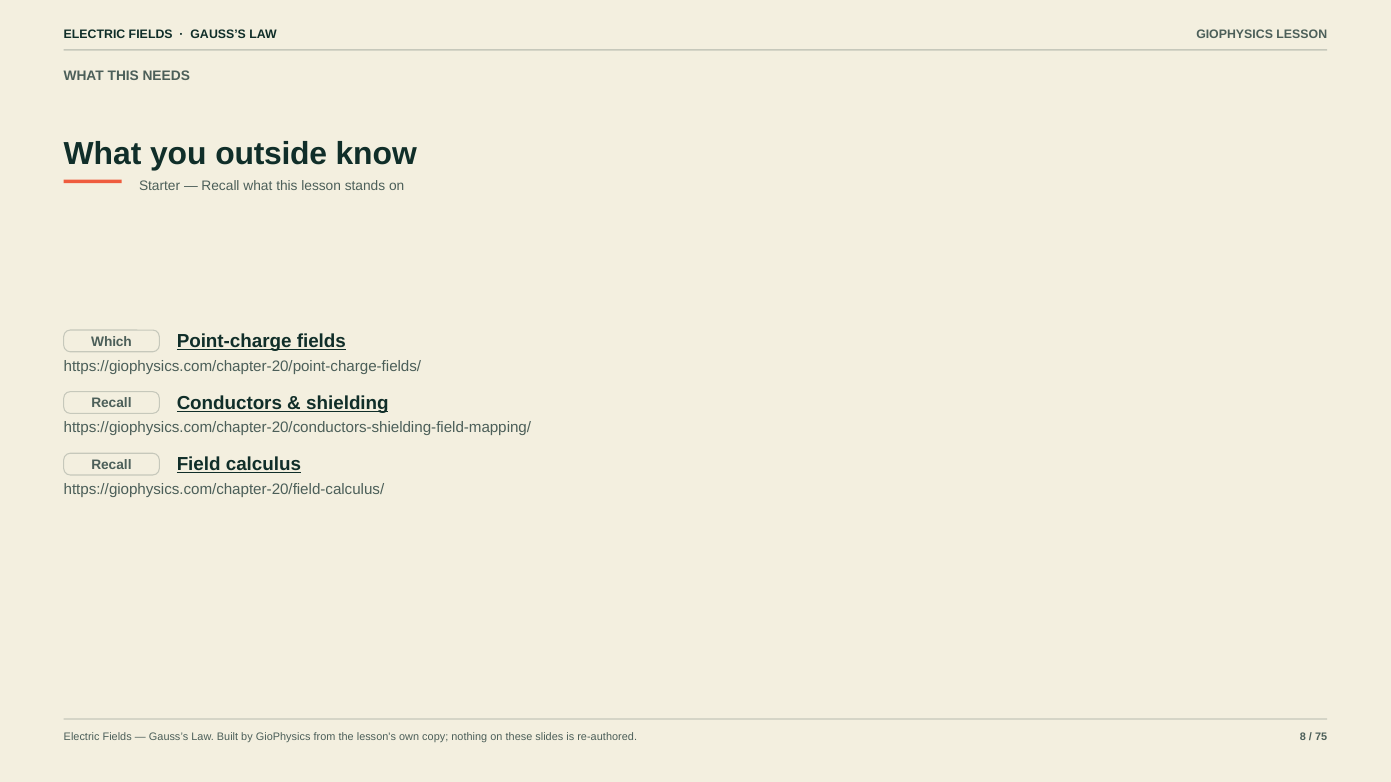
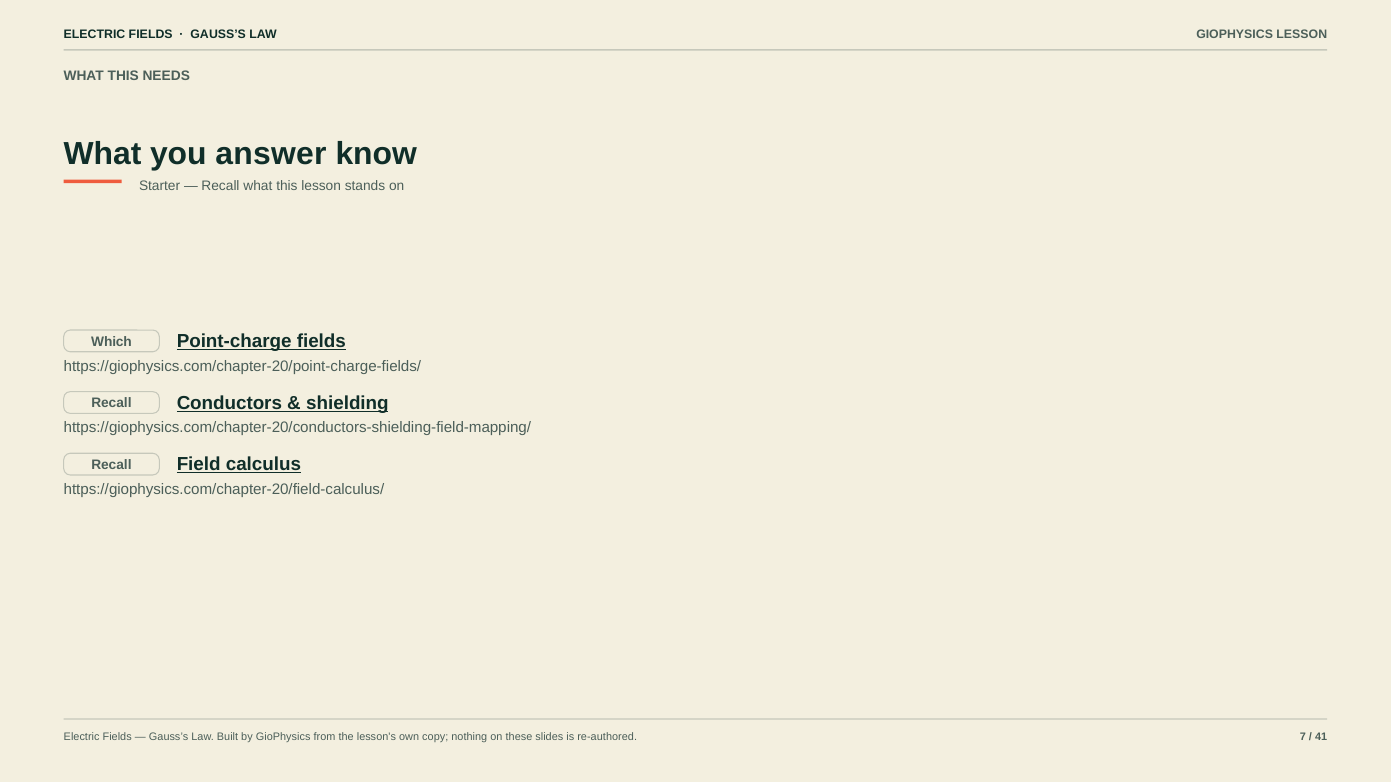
outside: outside -> answer (271, 154)
8: 8 -> 7 (1303, 738)
75: 75 -> 41 (1321, 738)
